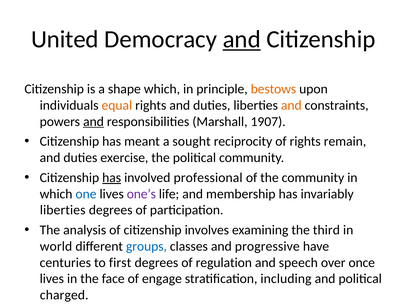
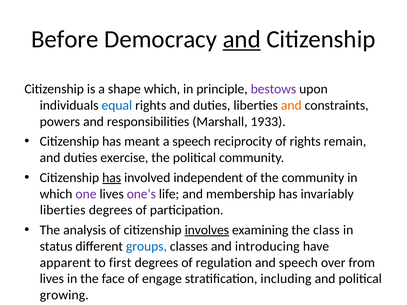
United: United -> Before (65, 39)
bestows colour: orange -> purple (273, 89)
equal colour: orange -> blue (117, 105)
and underline: present -> none (93, 122)
1907: 1907 -> 1933 (268, 122)
a sought: sought -> speech (192, 142)
professional: professional -> independent (208, 178)
one colour: blue -> purple (86, 194)
involves underline: none -> present (207, 230)
third: third -> class (326, 230)
world: world -> status (56, 247)
progressive: progressive -> introducing (267, 247)
centuries: centuries -> apparent (65, 263)
once: once -> from (362, 263)
charged: charged -> growing (64, 295)
